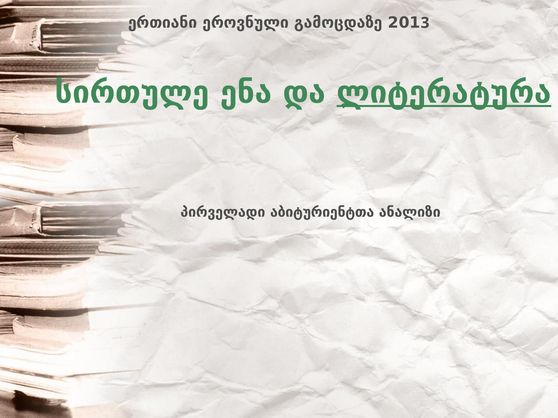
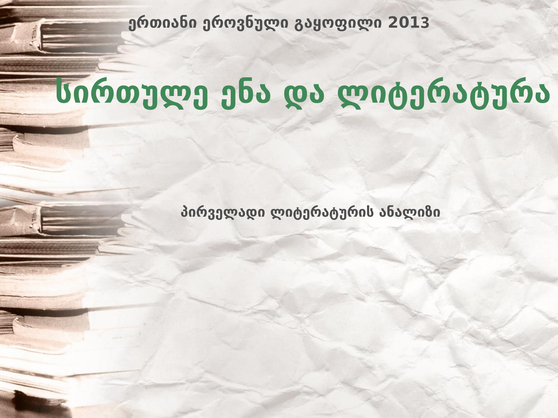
გამოცდაზე: გამოცდაზე -> გაყოფილი (338, 23)
ლიტერატურა underline: present -> none (444, 93)
აბიტურიენტთა: აბიტურიენტთა -> ლიტერატურის (322, 213)
